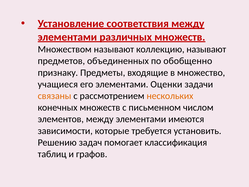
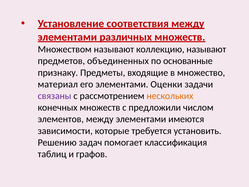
обобщенно: обобщенно -> основанные (188, 61)
учащиеся: учащиеся -> материал (58, 84)
связаны colour: orange -> purple (55, 96)
письменном: письменном -> предложили (155, 107)
